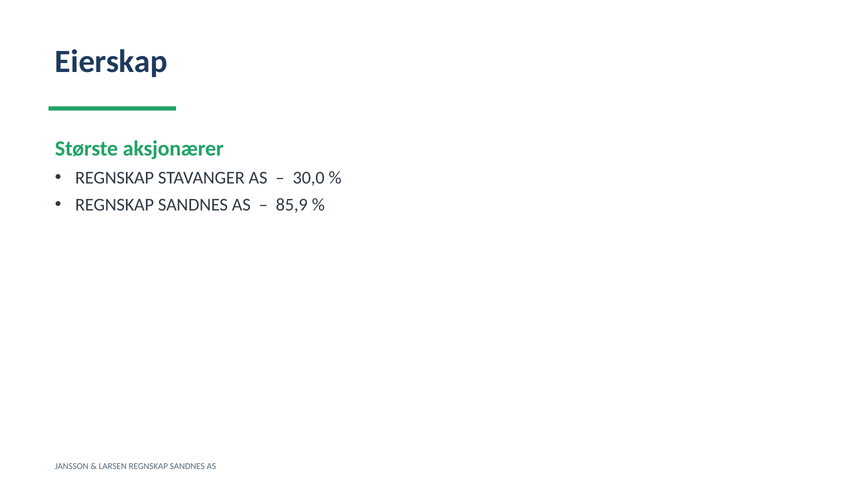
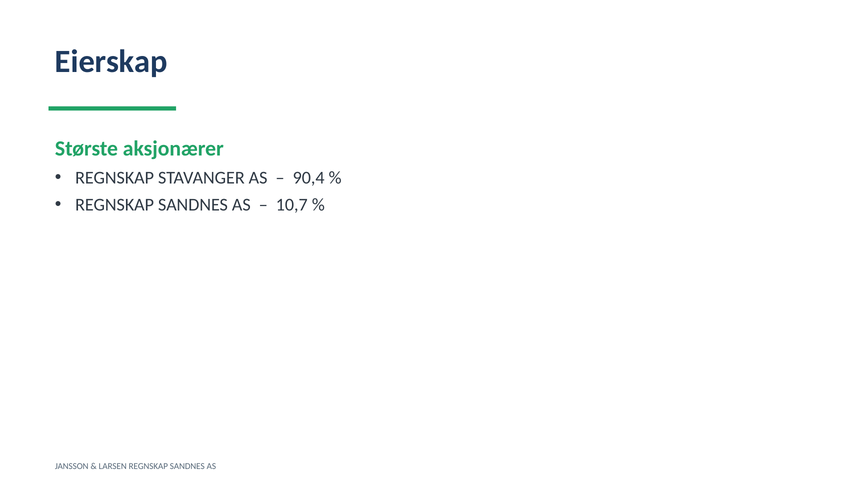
30,0: 30,0 -> 90,4 (309, 178)
85,9: 85,9 -> 10,7 (292, 205)
